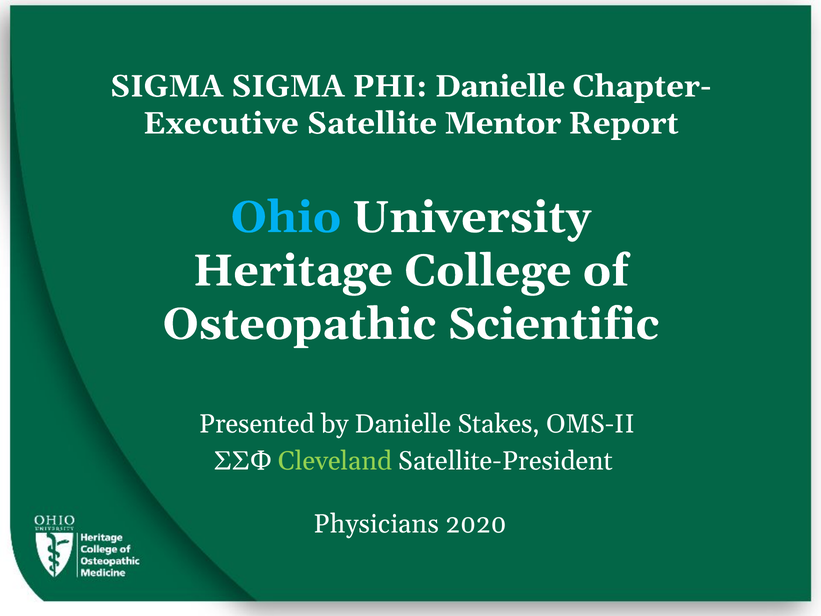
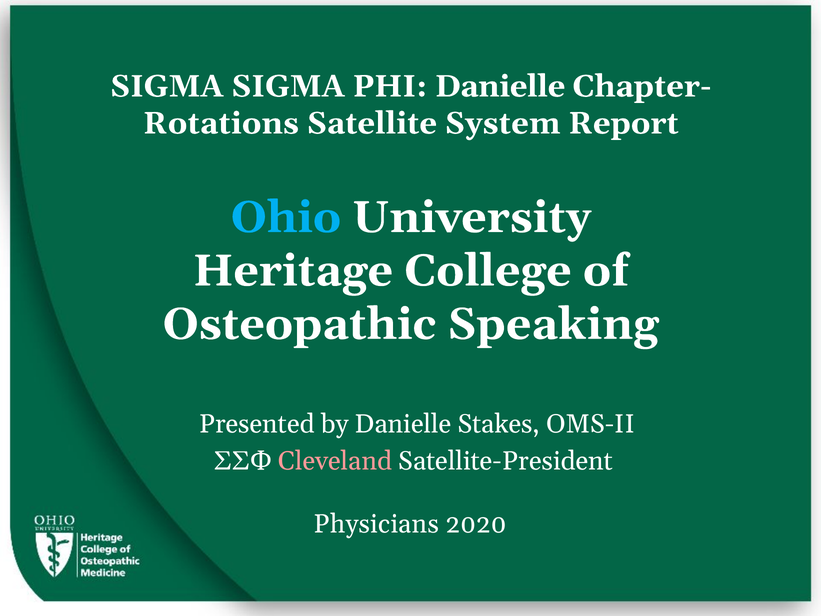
Executive: Executive -> Rotations (221, 123)
Mentor: Mentor -> System (503, 123)
Scientific: Scientific -> Speaking (553, 324)
Cleveland colour: light green -> pink (335, 461)
